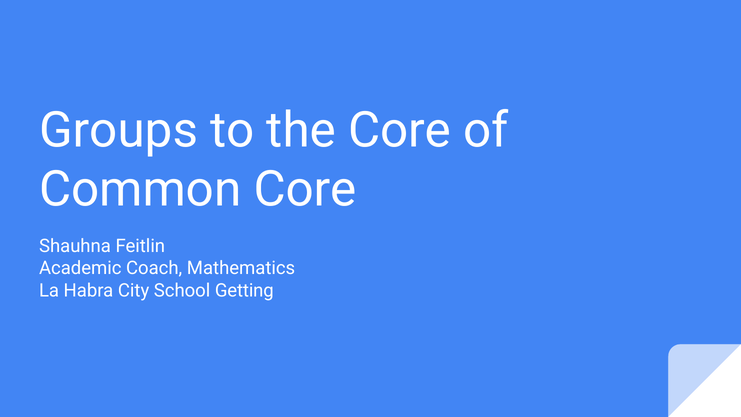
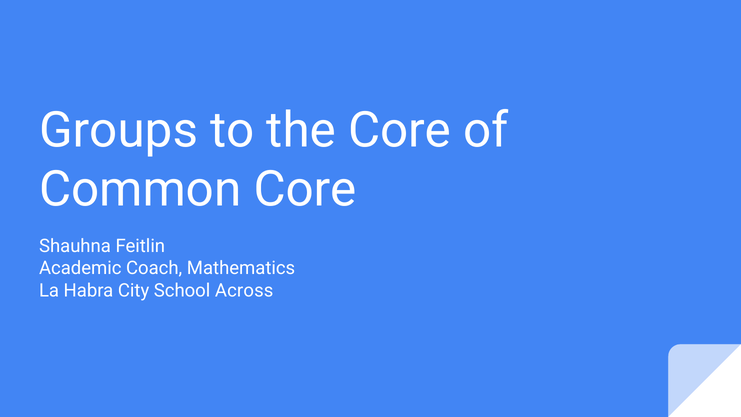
Getting: Getting -> Across (244, 290)
